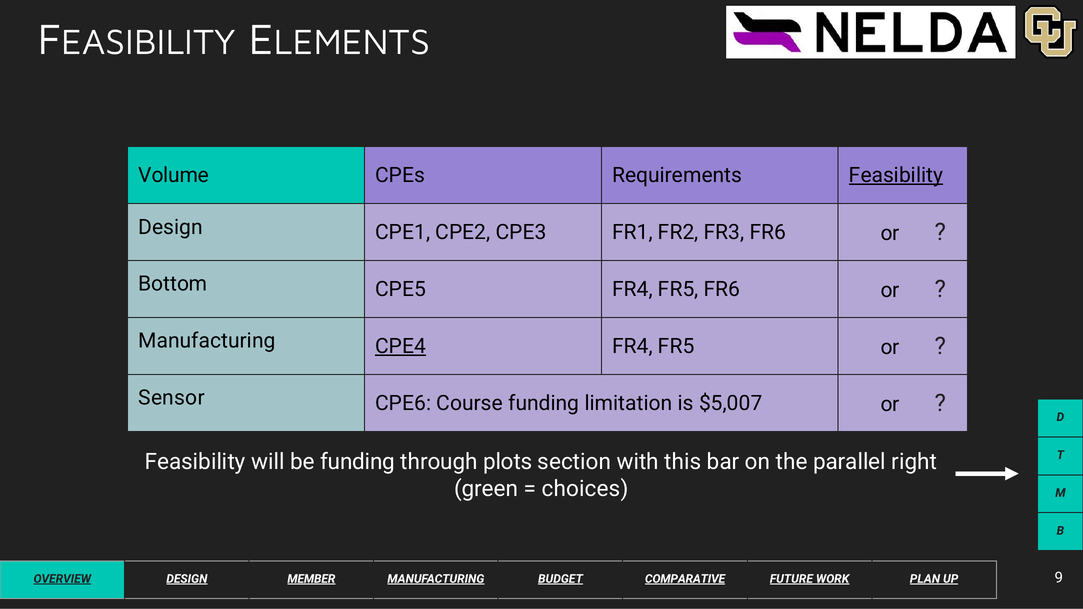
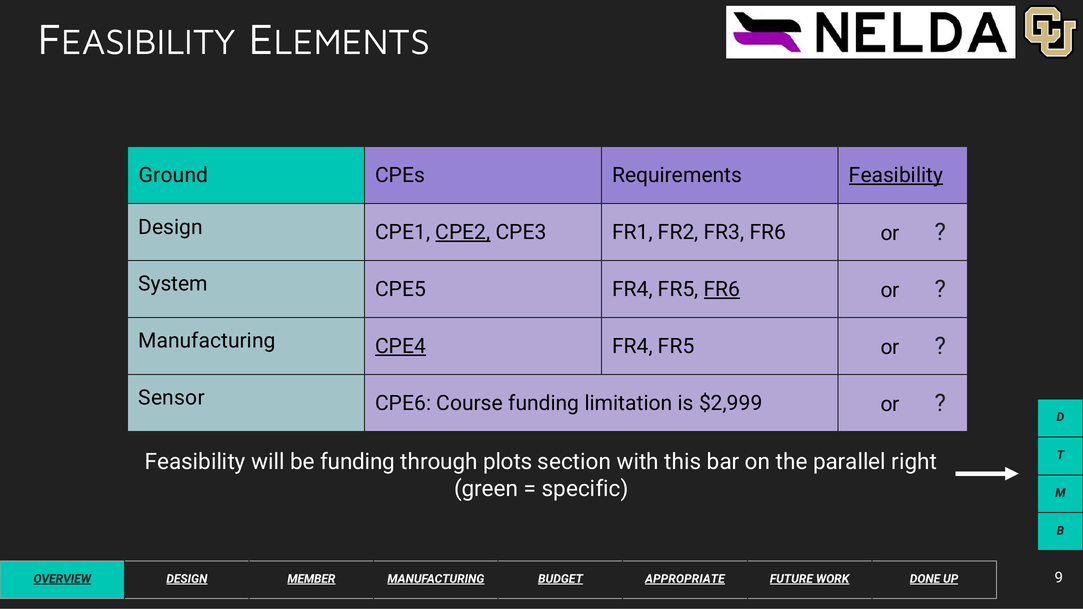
Volume: Volume -> Ground (173, 175)
CPE2 underline: none -> present (463, 232)
Bottom: Bottom -> System (173, 284)
FR6 underline: none -> present (722, 289)
$5,007: $5,007 -> $2,999 (731, 403)
choices: choices -> specific (585, 489)
COMPARATIVE: COMPARATIVE -> APPROPRIATE (685, 579)
PLAN: PLAN -> DONE (925, 579)
